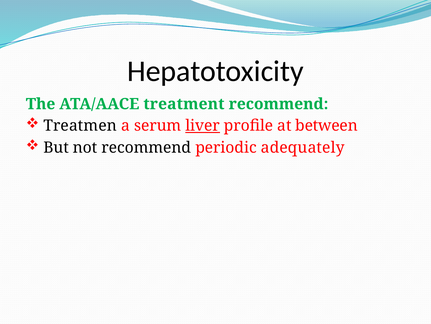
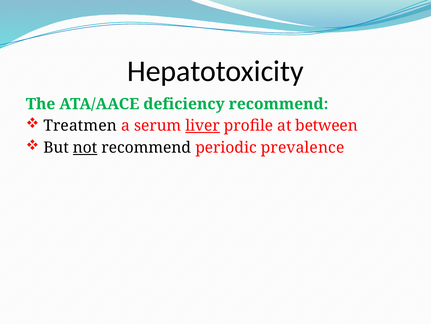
treatment: treatment -> deficiency (184, 104)
not underline: none -> present (85, 147)
adequately: adequately -> prevalence (303, 147)
